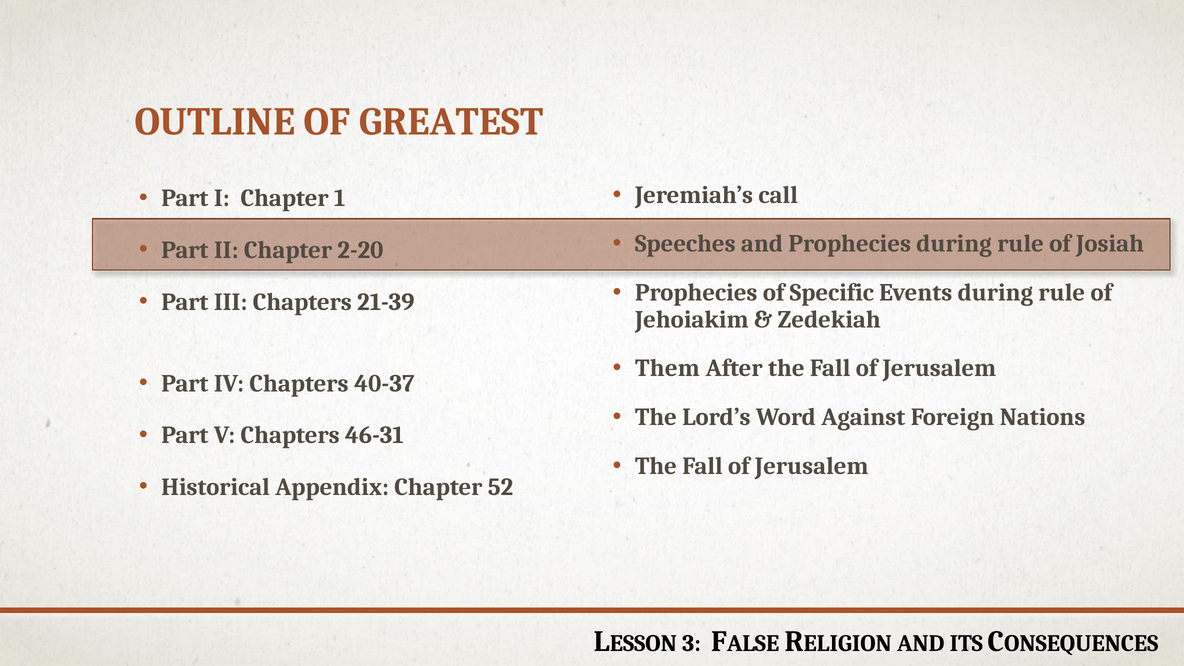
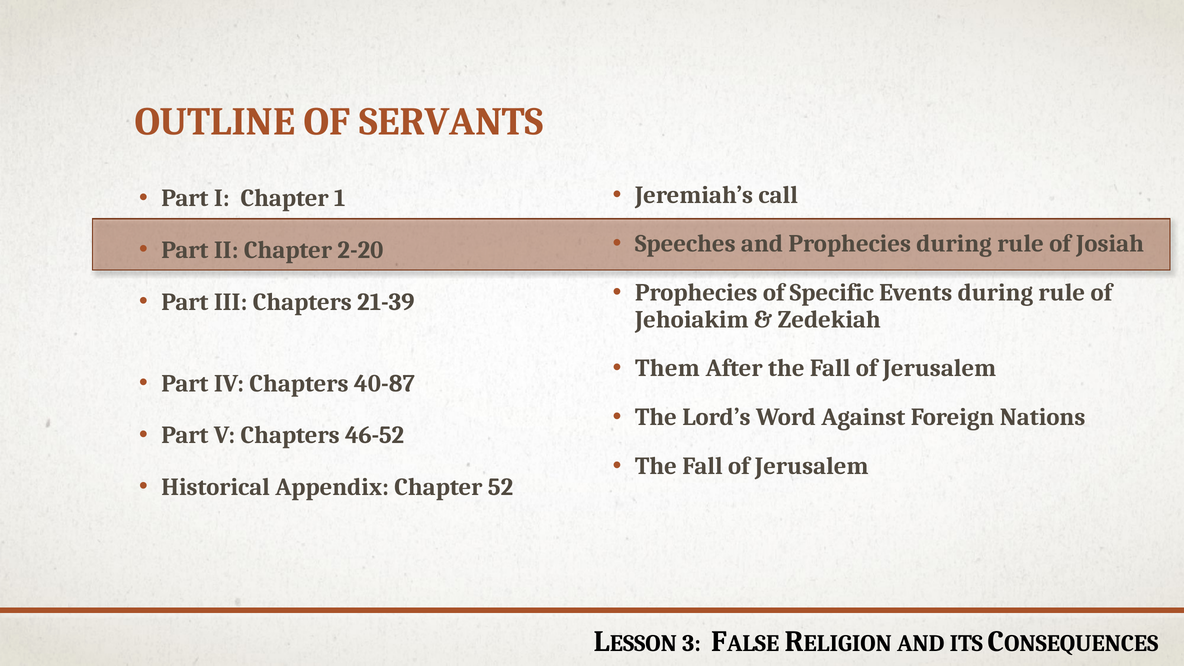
GREATEST: GREATEST -> SERVANTS (451, 122)
40-37: 40-37 -> 40-87 (384, 383)
46-31: 46-31 -> 46-52 (375, 435)
